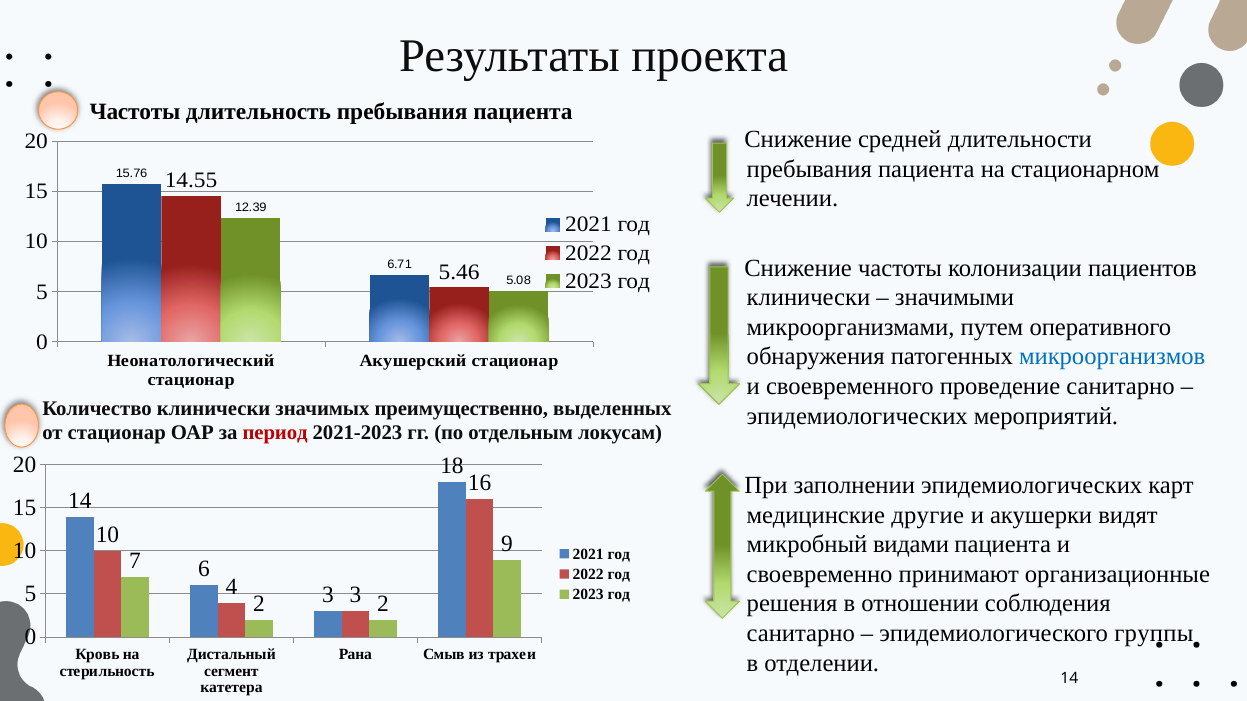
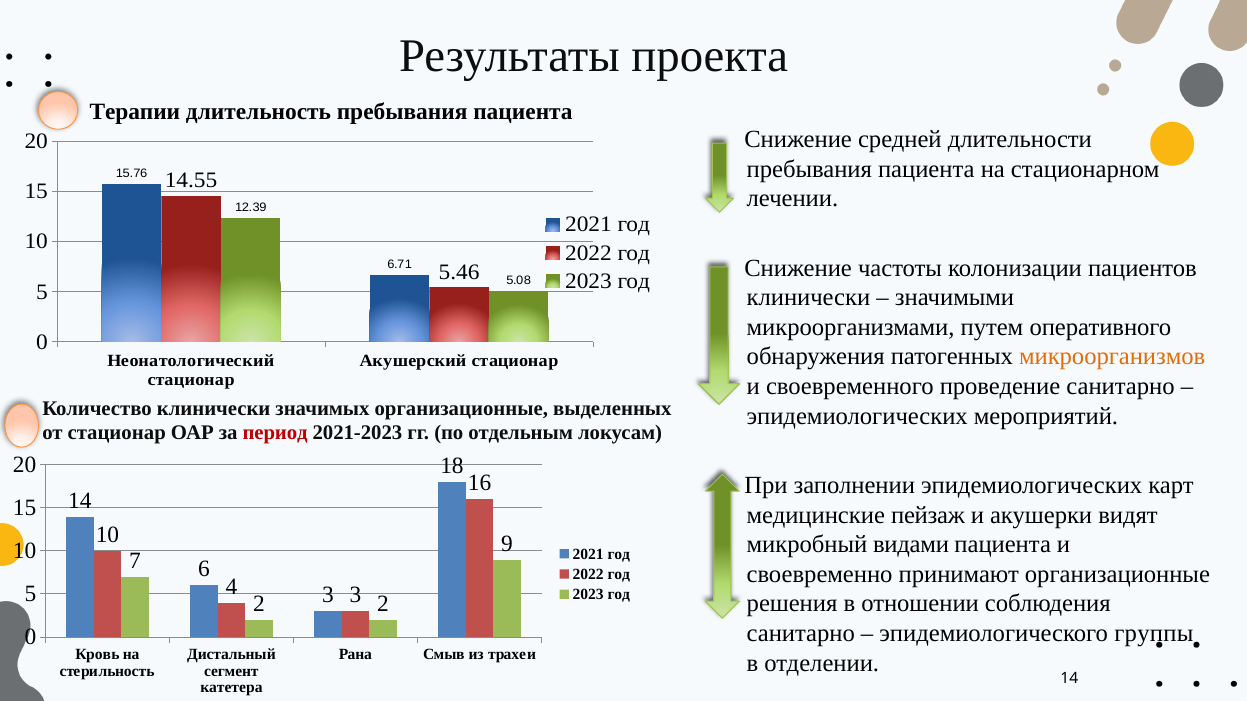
Частоты: Частоты -> Терапии (135, 112)
микроорганизмов colour: blue -> orange (1112, 357)
значимых преимущественно: преимущественно -> организационные (461, 408)
другие: другие -> пейзаж (928, 515)
